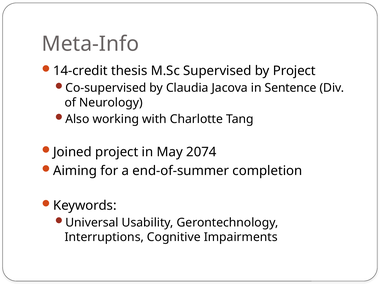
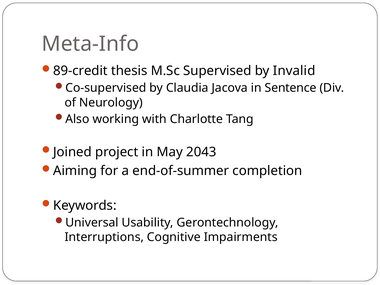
14-credit: 14-credit -> 89-credit (80, 71)
by Project: Project -> Invalid (294, 71)
2074: 2074 -> 2043 (201, 152)
